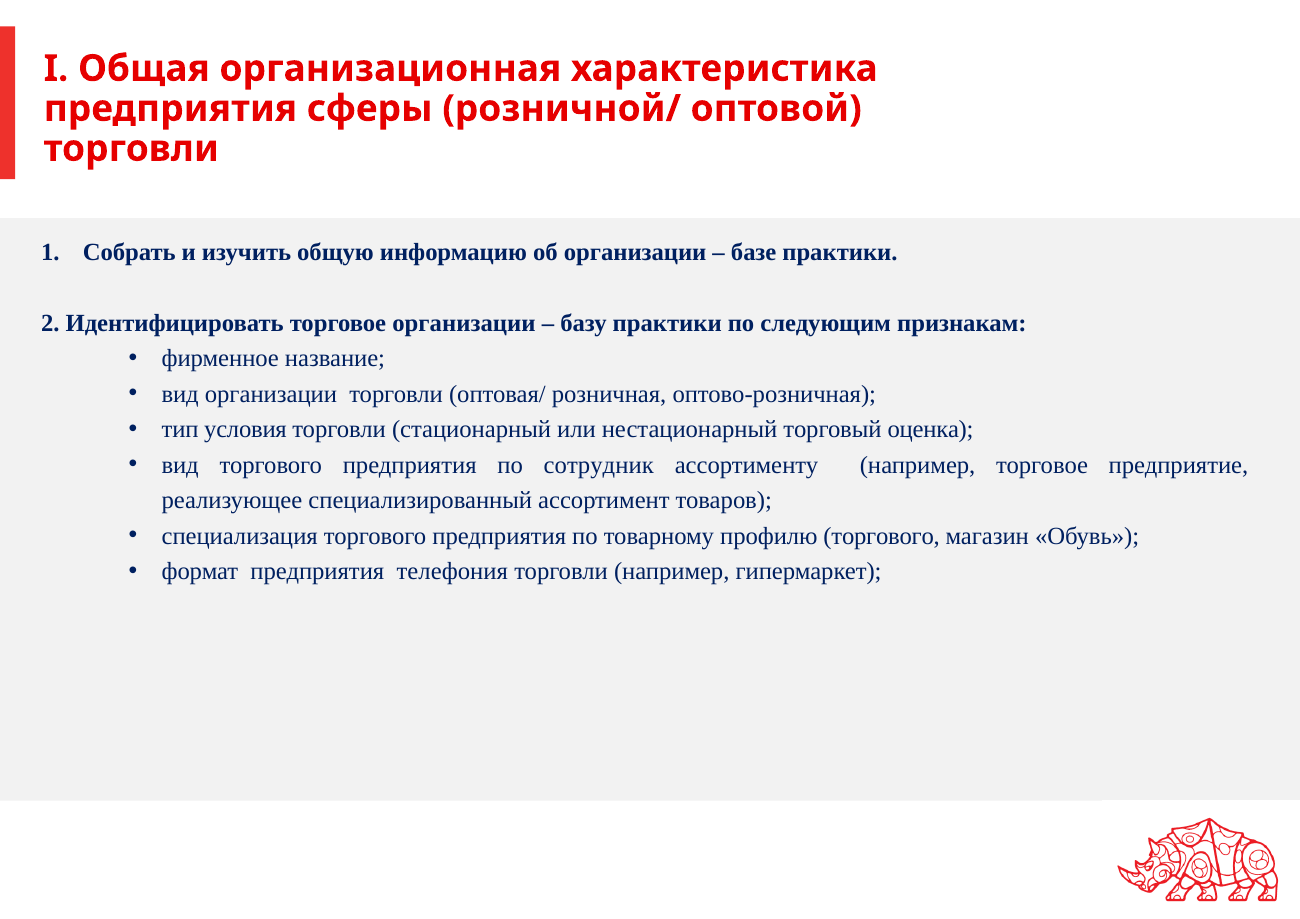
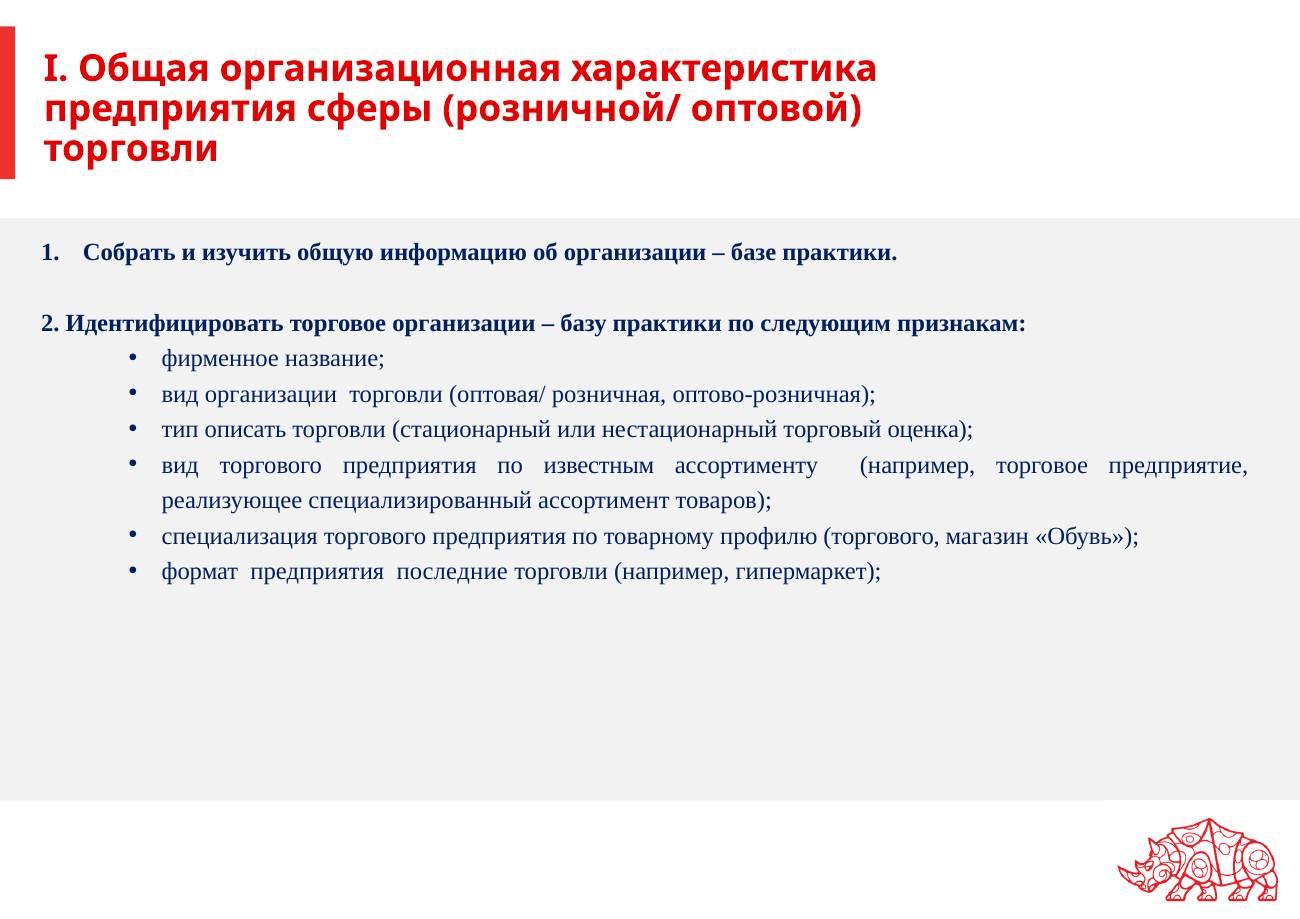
условия: условия -> описать (245, 430)
сотрудник: сотрудник -> известным (599, 465)
телефония: телефония -> последние (452, 572)
